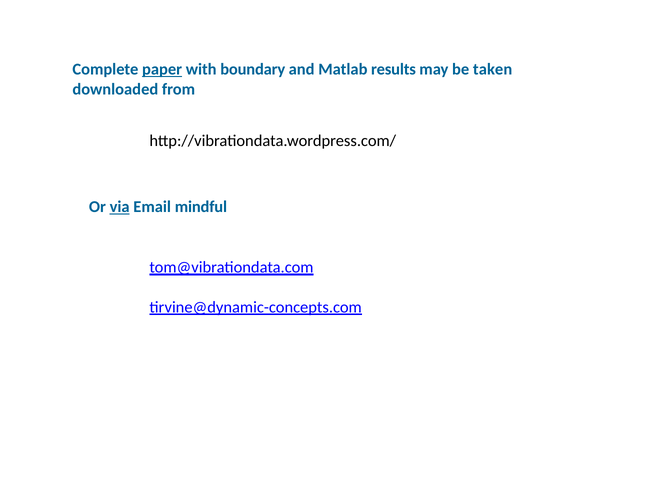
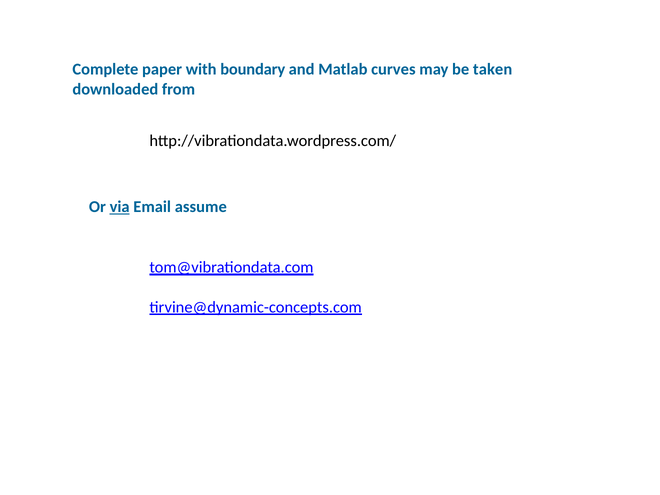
paper underline: present -> none (162, 69)
results: results -> curves (393, 69)
mindful: mindful -> assume (201, 207)
